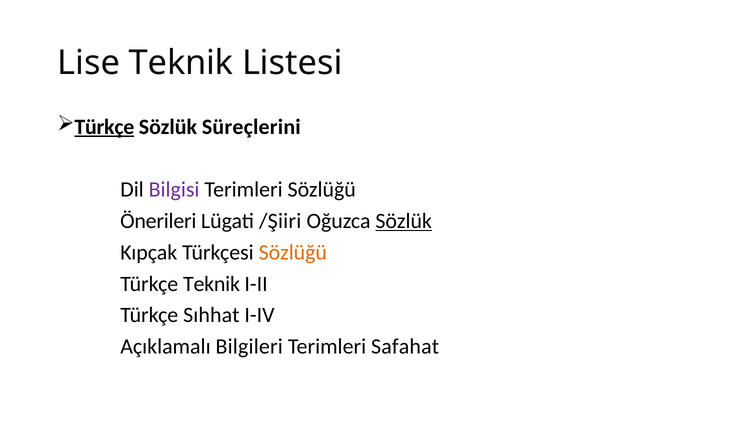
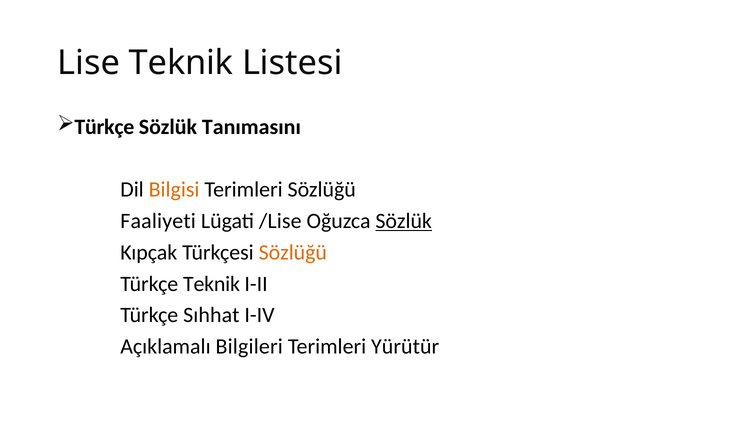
Türkçe underline: present -> none (104, 127)
Süreçlerini: Süreçlerini -> Tanımasını (251, 127)
Bilgisi colour: purple -> orange (174, 190)
Önerileri: Önerileri -> Faaliyeti (158, 221)
/Şiiri: /Şiiri -> /Lise (280, 221)
Safahat: Safahat -> Yürütür (405, 347)
